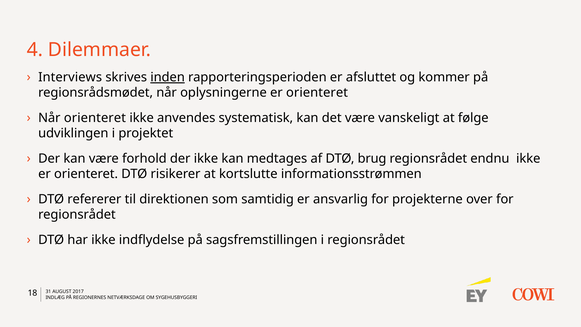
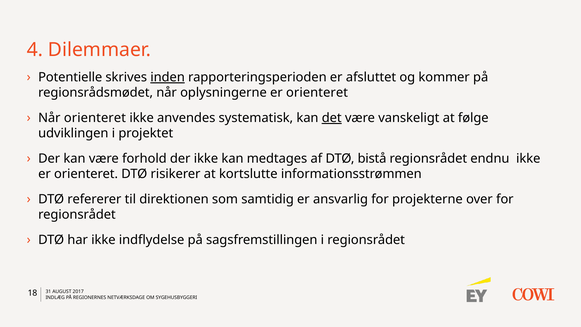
Interviews: Interviews -> Potentielle (70, 77)
det underline: none -> present (332, 118)
brug: brug -> bistå (372, 158)
